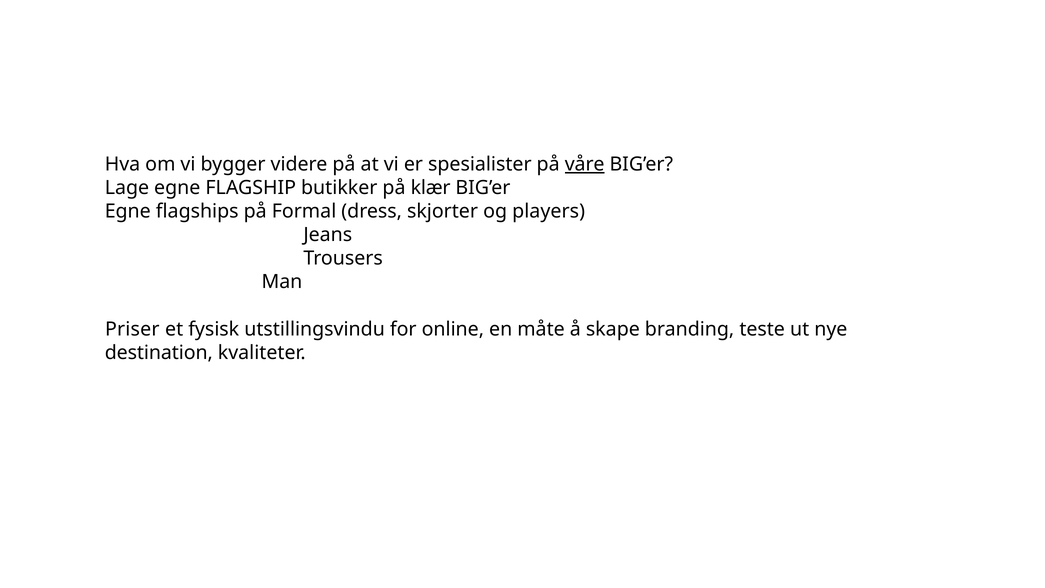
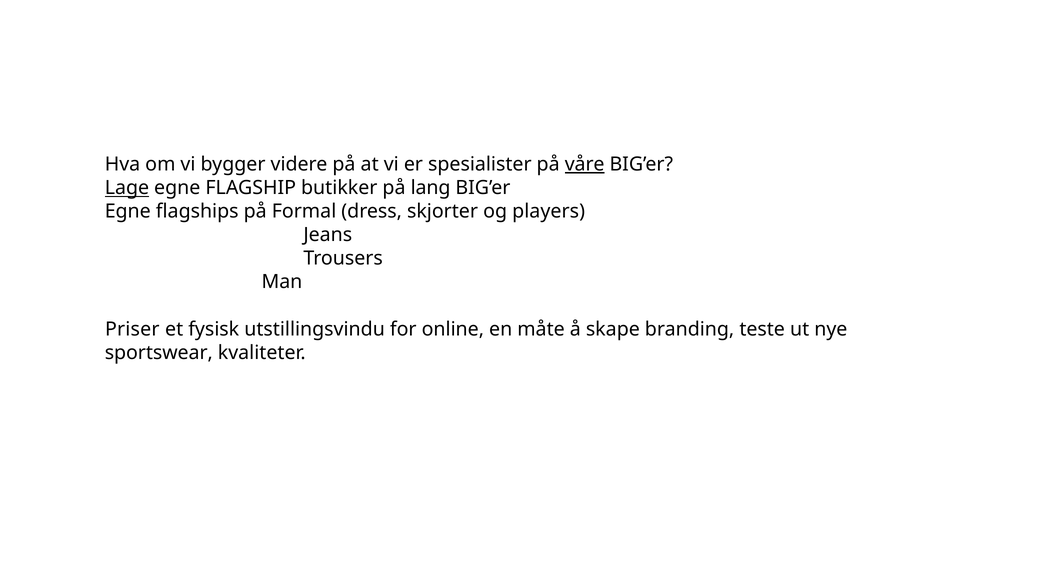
Lage underline: none -> present (127, 188)
klær: klær -> lang (431, 188)
destination: destination -> sportswear (159, 352)
